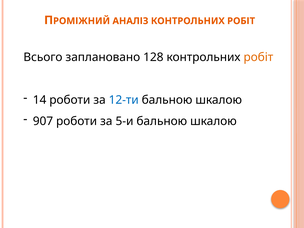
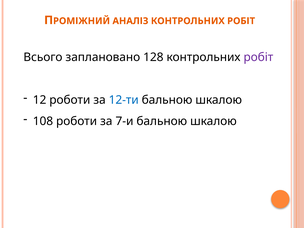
робіт colour: orange -> purple (258, 57)
14: 14 -> 12 (40, 100)
907: 907 -> 108 (43, 121)
5-и: 5-и -> 7-и (124, 121)
